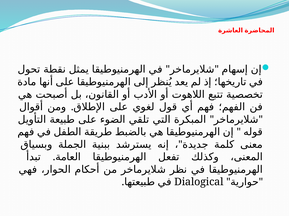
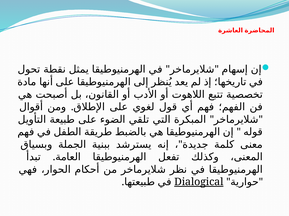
Dialogical underline: none -> present (199, 183)
